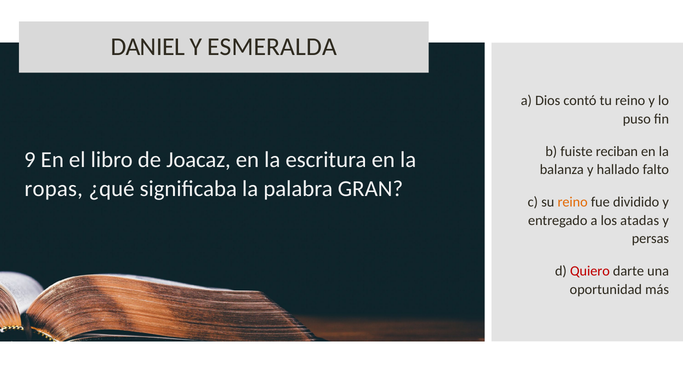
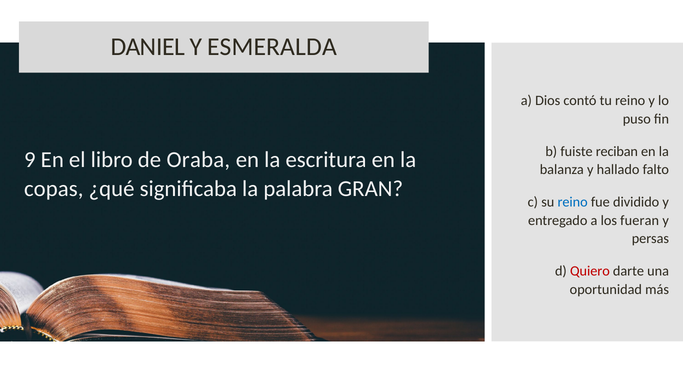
Joacaz: Joacaz -> Oraba (198, 160)
ropas: ropas -> copas (54, 189)
reino colour: orange -> blue (573, 202)
atadas: atadas -> fueran (640, 221)
